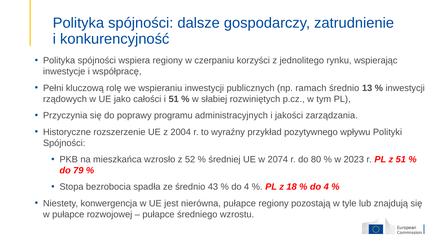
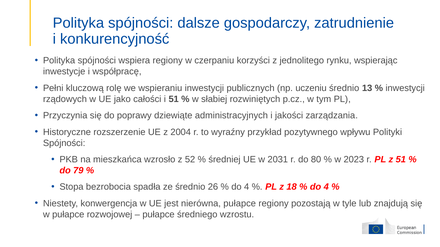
ramach: ramach -> uczeniu (311, 88)
programu: programu -> dziewiąte (173, 116)
2074: 2074 -> 2031 (278, 160)
43: 43 -> 26 (213, 187)
